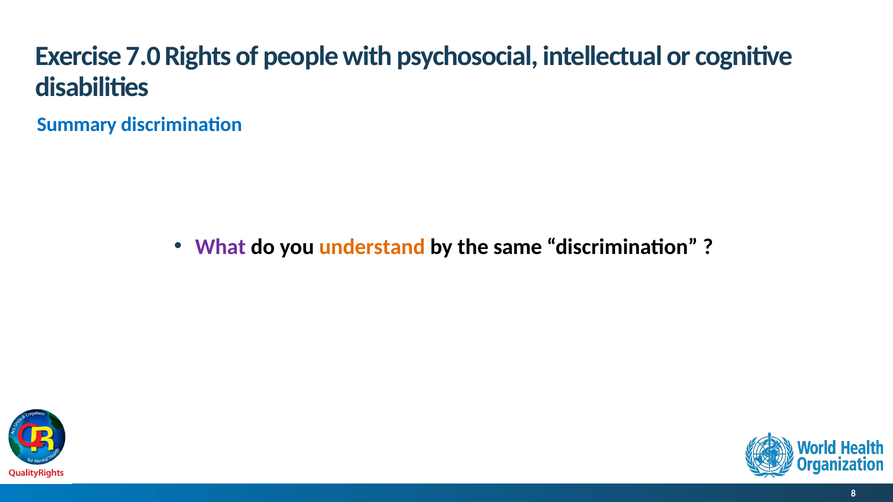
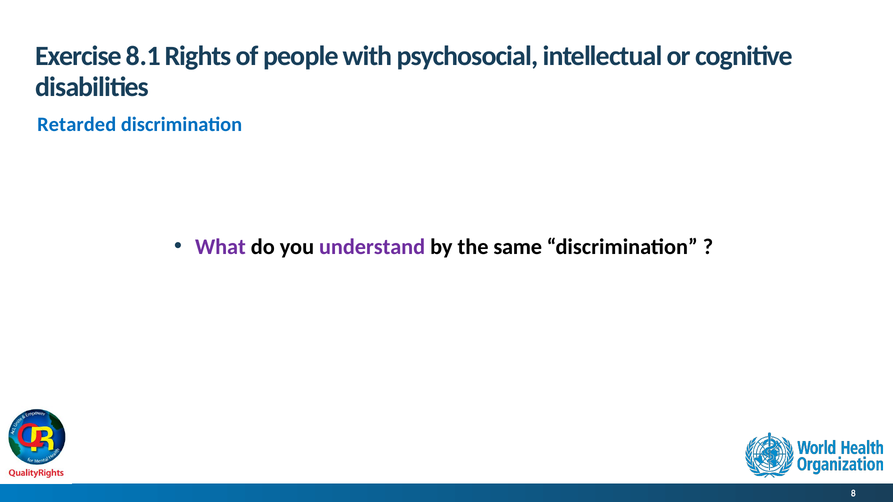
7.0: 7.0 -> 8.1 (143, 56)
Summary: Summary -> Retarded (77, 124)
understand colour: orange -> purple (372, 247)
